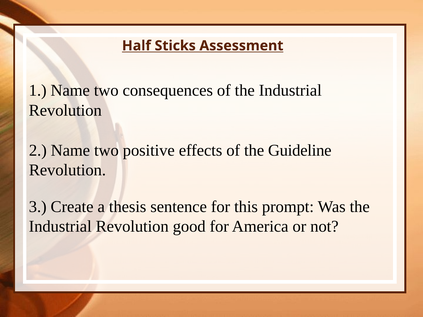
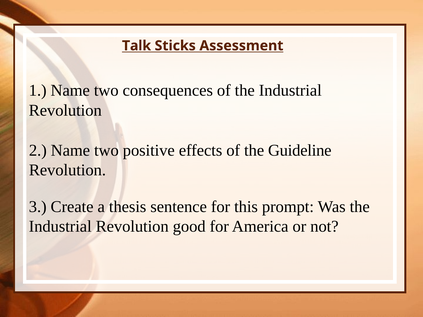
Half: Half -> Talk (137, 46)
